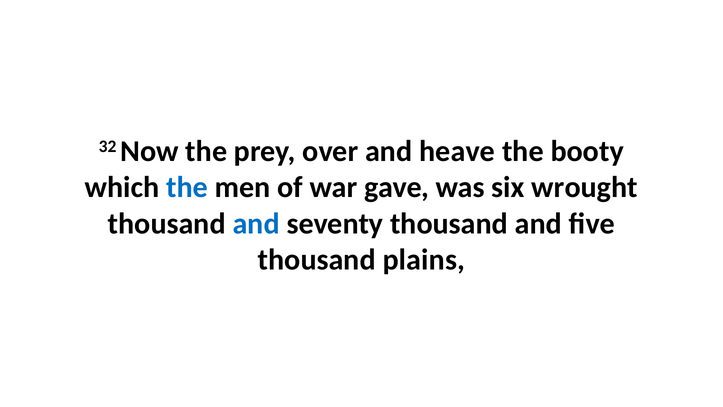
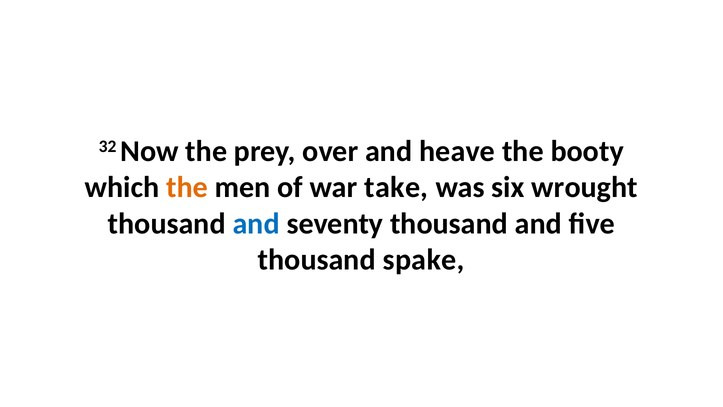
the colour: blue -> orange (187, 187)
gave: gave -> take (396, 187)
plains: plains -> spake (424, 260)
